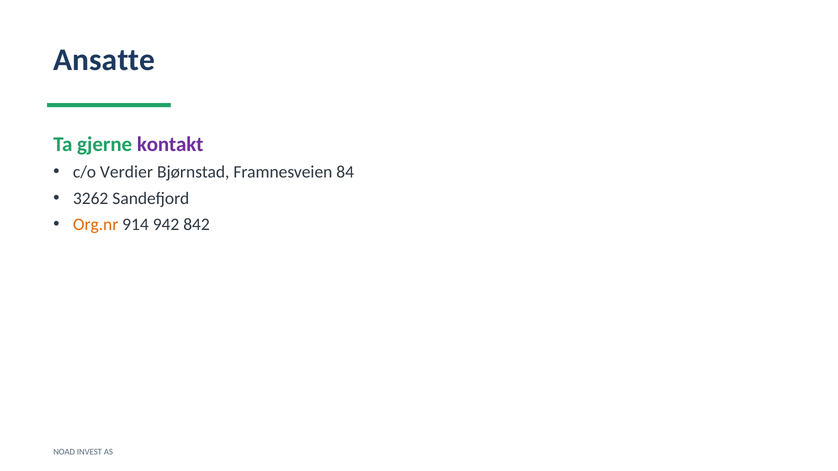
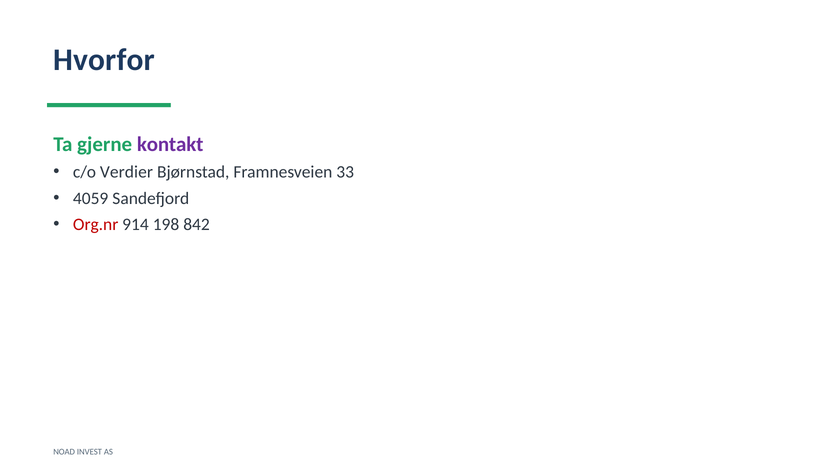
Ansatte: Ansatte -> Hvorfor (104, 60)
84: 84 -> 33 (345, 172)
3262: 3262 -> 4059 (91, 199)
Org.nr colour: orange -> red (96, 225)
942: 942 -> 198 (166, 225)
